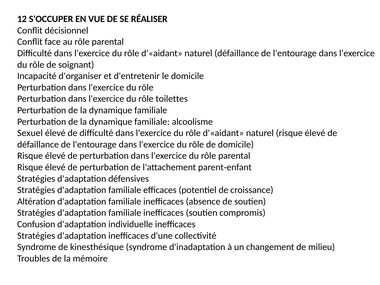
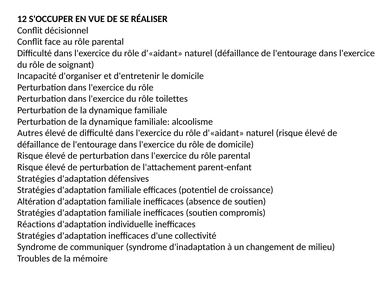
Sexuel: Sexuel -> Autres (30, 133)
Confusion: Confusion -> Réactions (36, 224)
kinesthésique: kinesthésique -> communiquer (97, 247)
